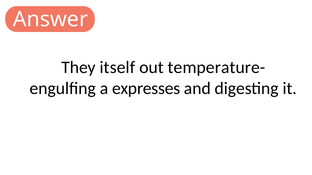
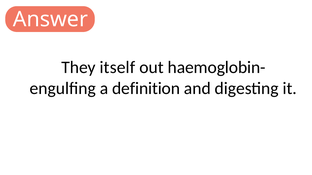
temperature-: temperature- -> haemoglobin- (217, 68)
expresses: expresses -> definition (146, 89)
